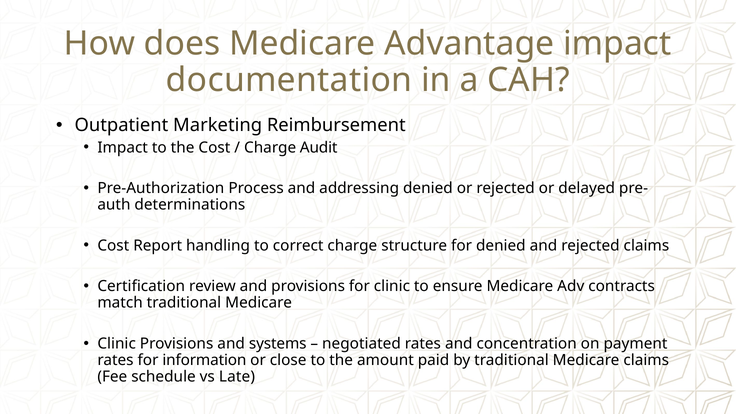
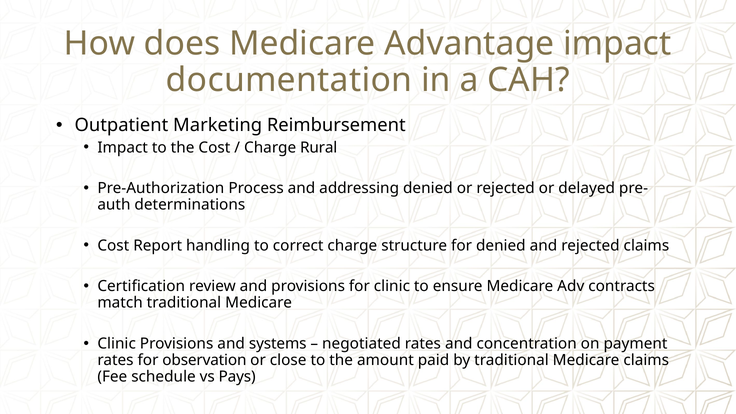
Audit: Audit -> Rural (319, 147)
information: information -> observation (204, 360)
Late: Late -> Pays (237, 377)
